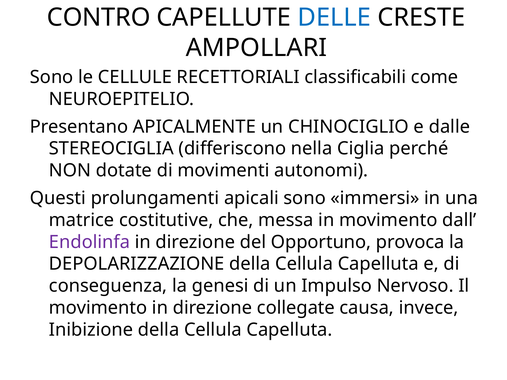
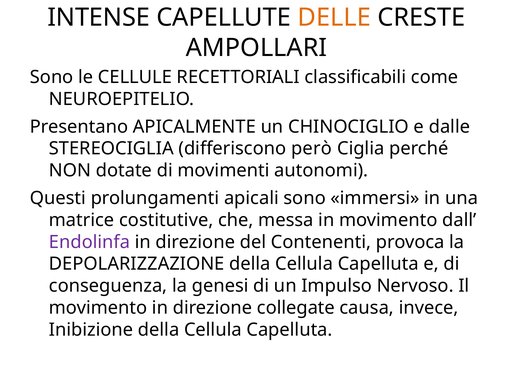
CONTRO: CONTRO -> INTENSE (99, 17)
DELLE colour: blue -> orange (334, 17)
nella: nella -> però (312, 149)
Opportuno: Opportuno -> Contenenti (321, 242)
